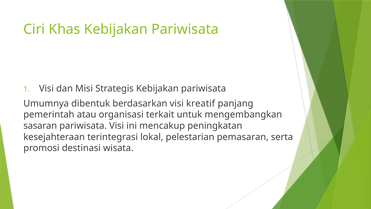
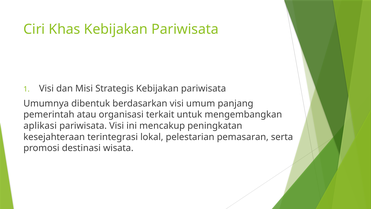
kreatif: kreatif -> umum (201, 103)
sasaran: sasaran -> aplikasi (40, 126)
